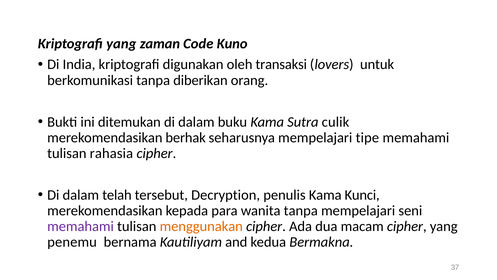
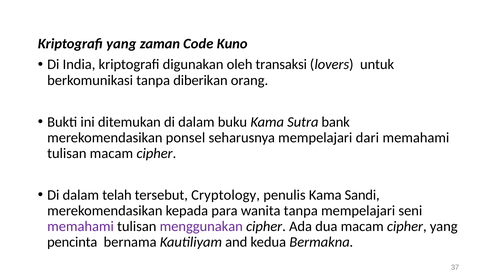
culik: culik -> bank (336, 122)
berhak: berhak -> ponsel (185, 137)
tipe: tipe -> dari (367, 137)
tulisan rahasia: rahasia -> macam (111, 153)
Decryption: Decryption -> Cryptology (226, 195)
Kunci: Kunci -> Sandi (362, 195)
menggunakan colour: orange -> purple (201, 226)
penemu: penemu -> pencinta (72, 242)
